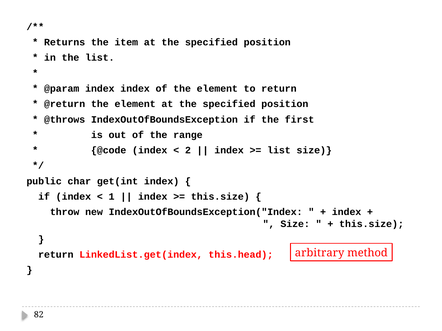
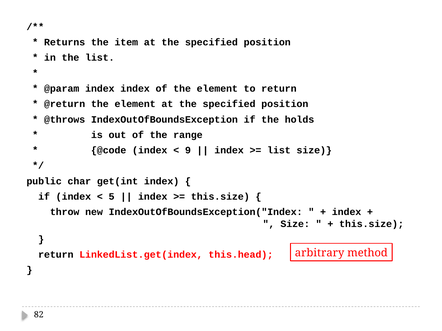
first: first -> holds (300, 120)
2: 2 -> 9 (188, 151)
1: 1 -> 5 (112, 197)
